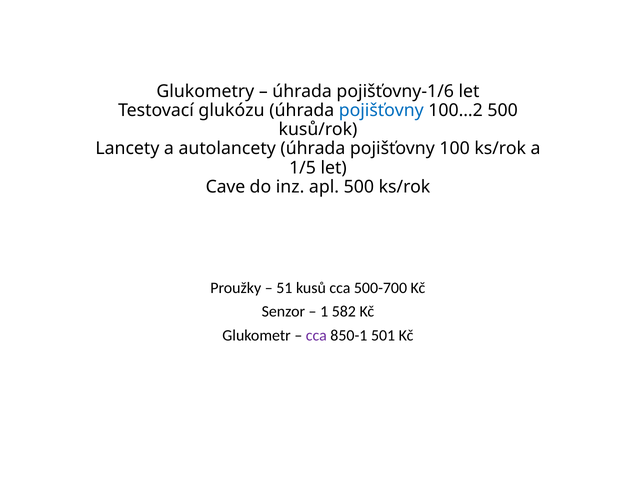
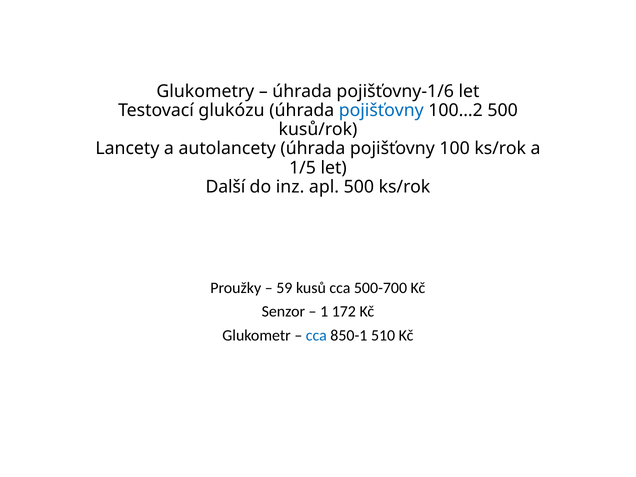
Cave: Cave -> Další (225, 187)
51: 51 -> 59 (284, 288)
582: 582 -> 172 (344, 312)
cca colour: purple -> blue (316, 336)
501: 501 -> 510 (383, 336)
